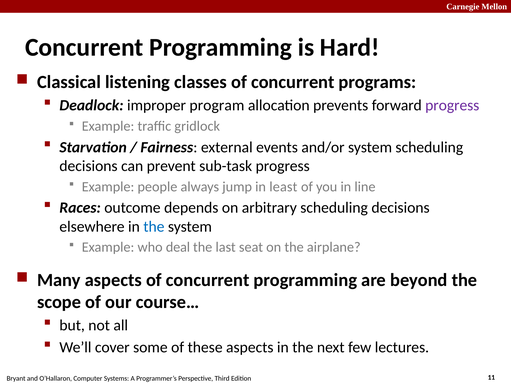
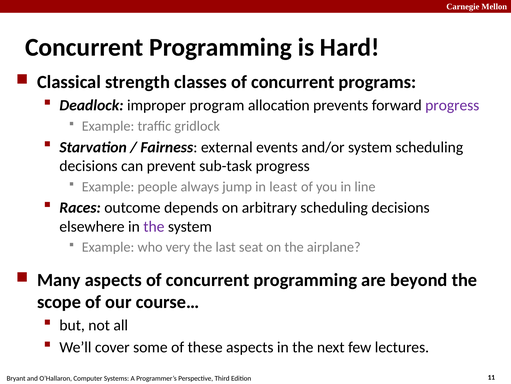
listening: listening -> strength (138, 82)
the colour: blue -> purple (154, 226)
deal: deal -> very (178, 247)
